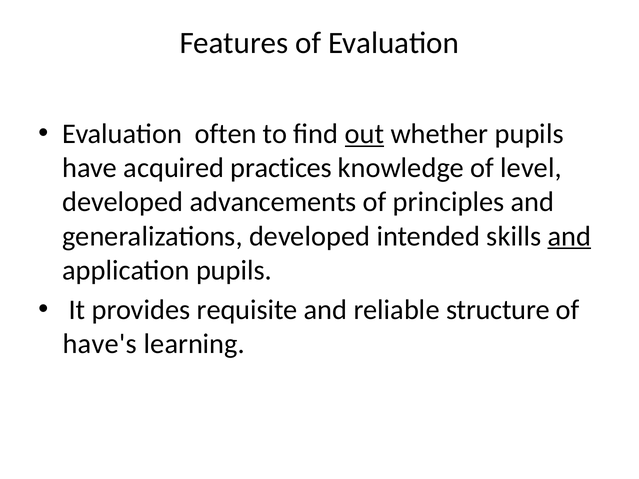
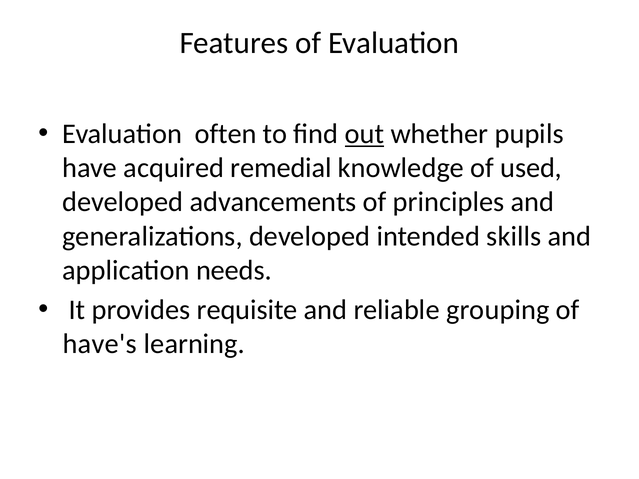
practices: practices -> remedial (281, 168)
level: level -> used (531, 168)
and underline: present -> none (569, 236)
application pupils: pupils -> needs (234, 270)
structure: structure -> grouping (498, 310)
